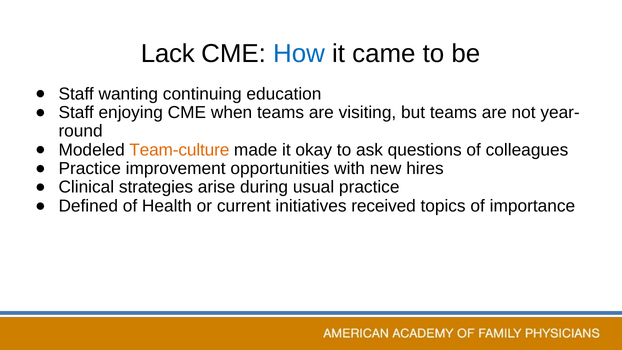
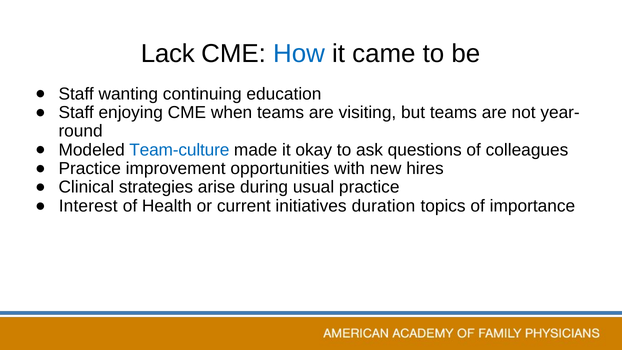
Team-culture colour: orange -> blue (179, 150)
Defined: Defined -> Interest (88, 206)
received: received -> duration (383, 206)
